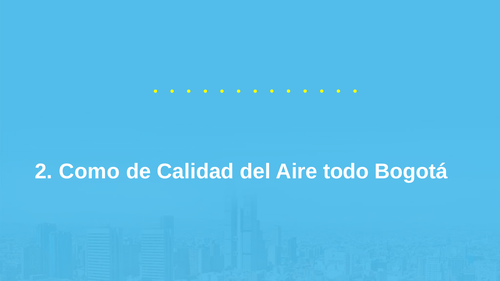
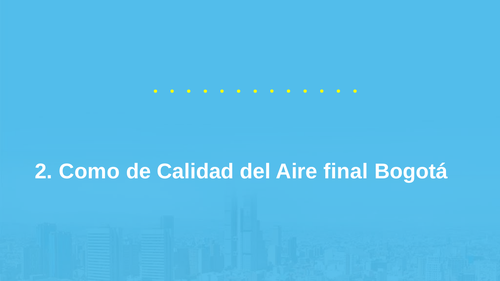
todo: todo -> final (346, 171)
